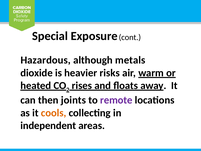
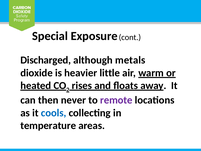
Hazardous: Hazardous -> Discharged (46, 60)
risks: risks -> little (110, 73)
joints: joints -> never (73, 100)
cools colour: orange -> blue (54, 113)
independent: independent -> temperature (48, 125)
